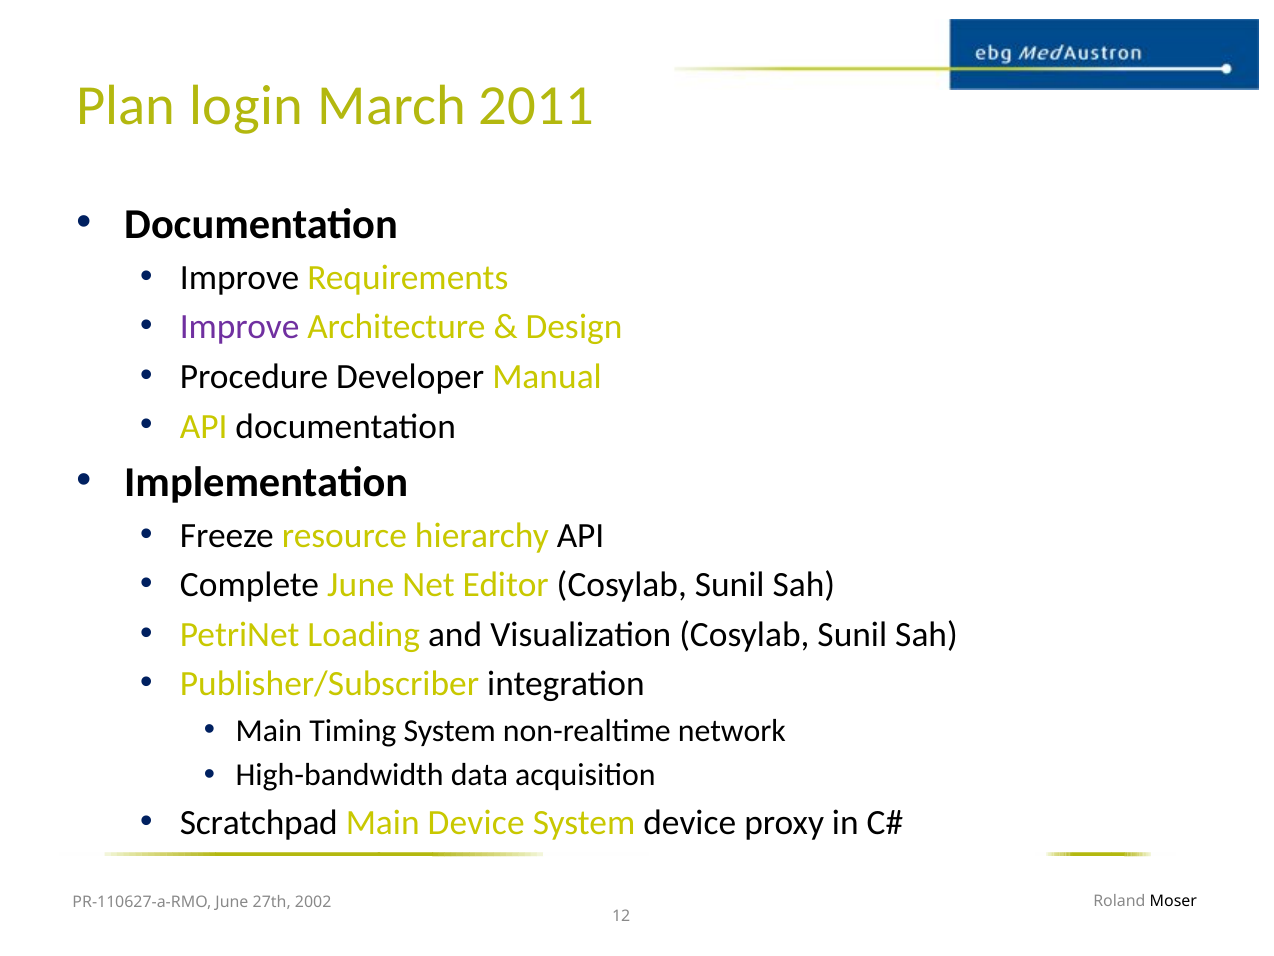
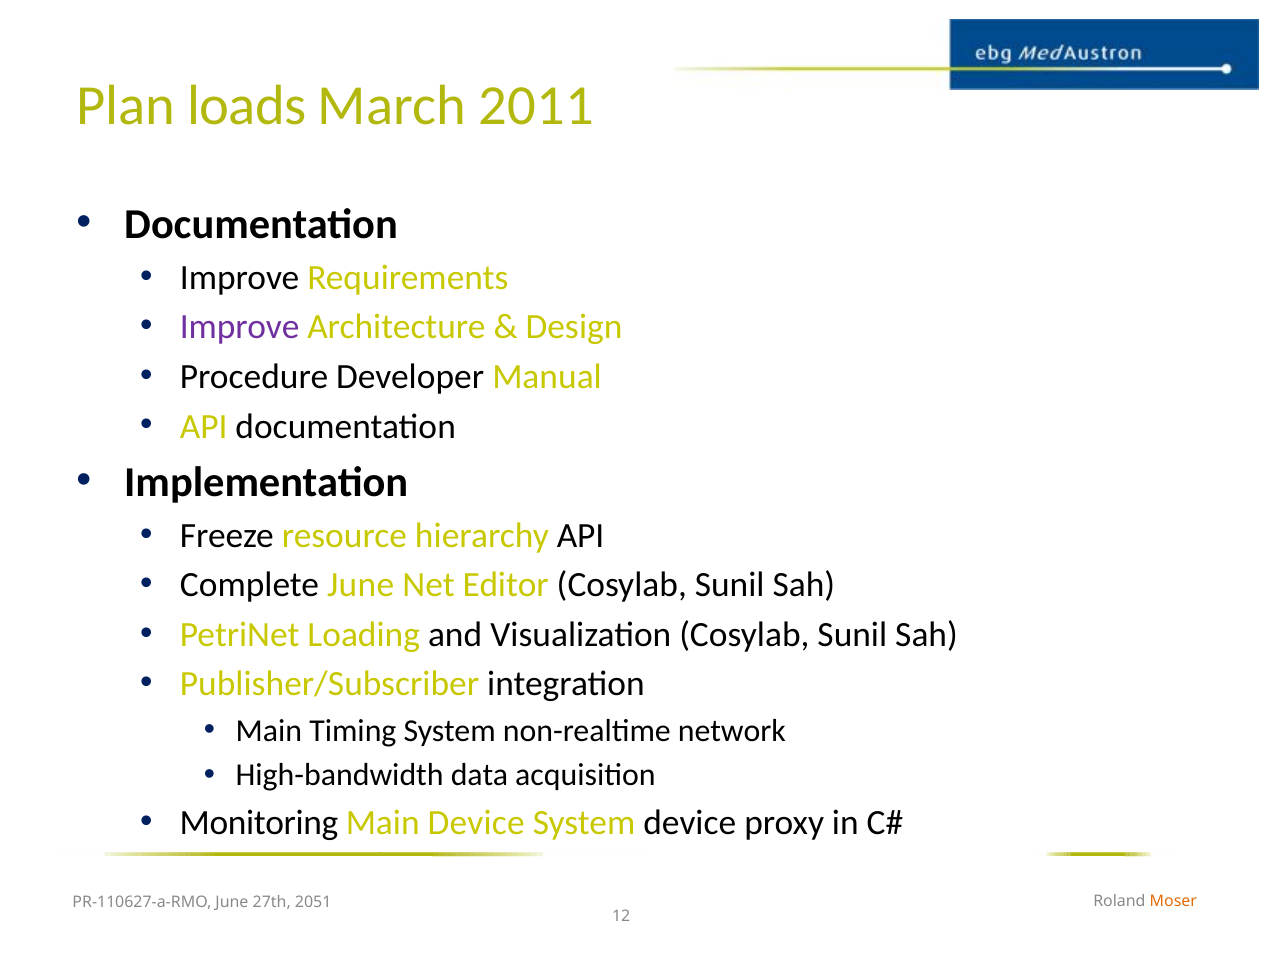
login: login -> loads (247, 106)
Scratchpad: Scratchpad -> Monitoring (259, 822)
Moser colour: black -> orange (1173, 901)
2002: 2002 -> 2051 (313, 902)
